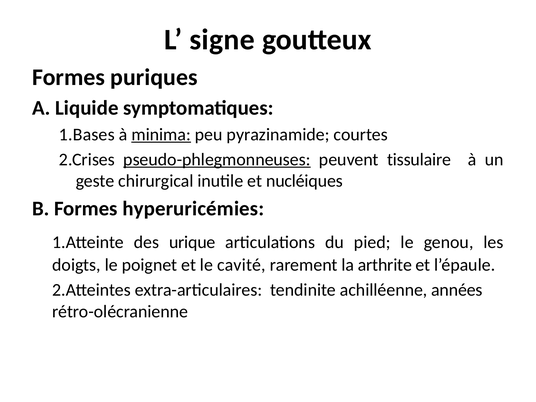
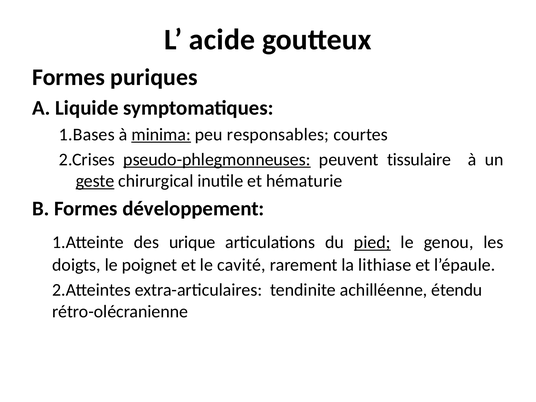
signe: signe -> acide (222, 40)
pyrazinamide: pyrazinamide -> responsables (278, 135)
geste underline: none -> present (95, 181)
nucléiques: nucléiques -> hématurie (304, 181)
hyperuricémies: hyperuricémies -> développement (193, 209)
pied underline: none -> present (372, 242)
arthrite: arthrite -> lithiase (385, 265)
années: années -> étendu (457, 290)
